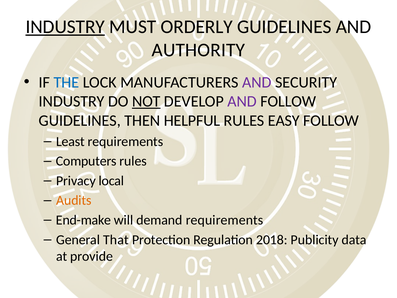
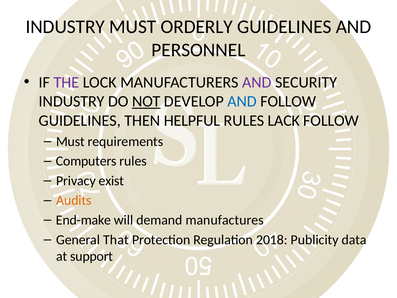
INDUSTRY underline: present -> none (65, 27)
AUTHORITY: AUTHORITY -> PERSONNEL (198, 50)
THE colour: blue -> purple (66, 82)
AND colour: purple -> blue (242, 101)
EASY: EASY -> LACK (284, 121)
Least: Least -> Must (70, 141)
local: local -> exist (111, 181)
demand requirements: requirements -> manufactures (225, 220)
provide: provide -> support (92, 256)
